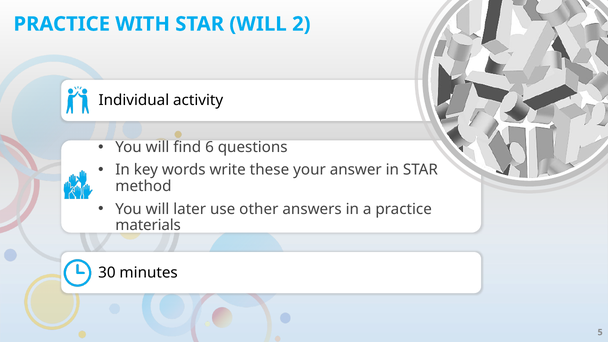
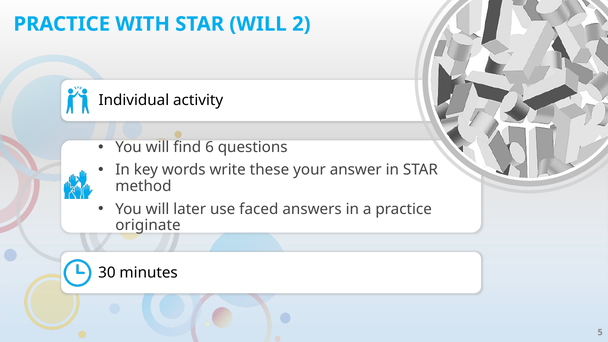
other: other -> faced (259, 209)
materials: materials -> originate (148, 225)
